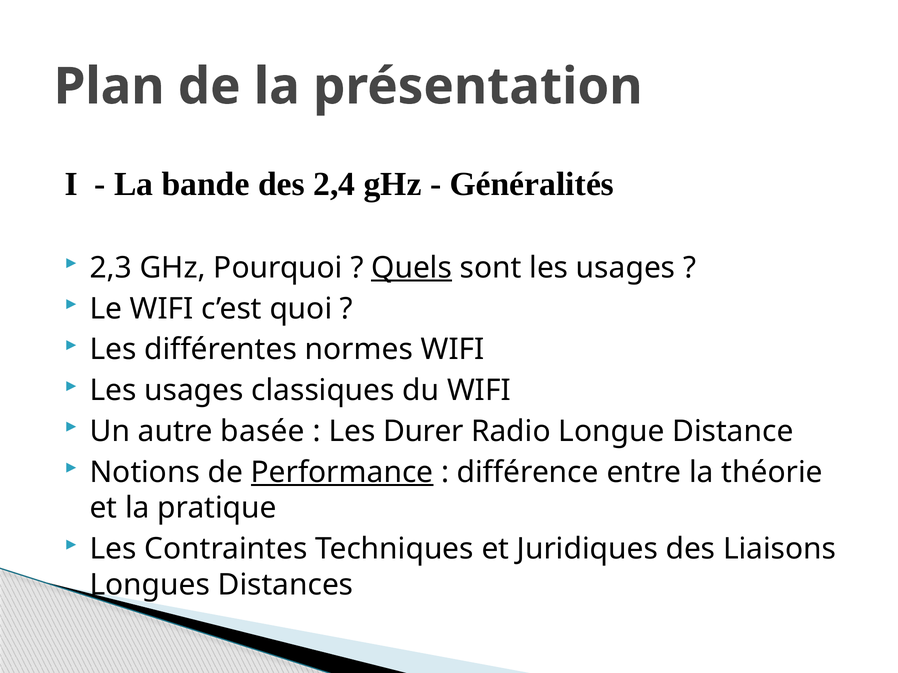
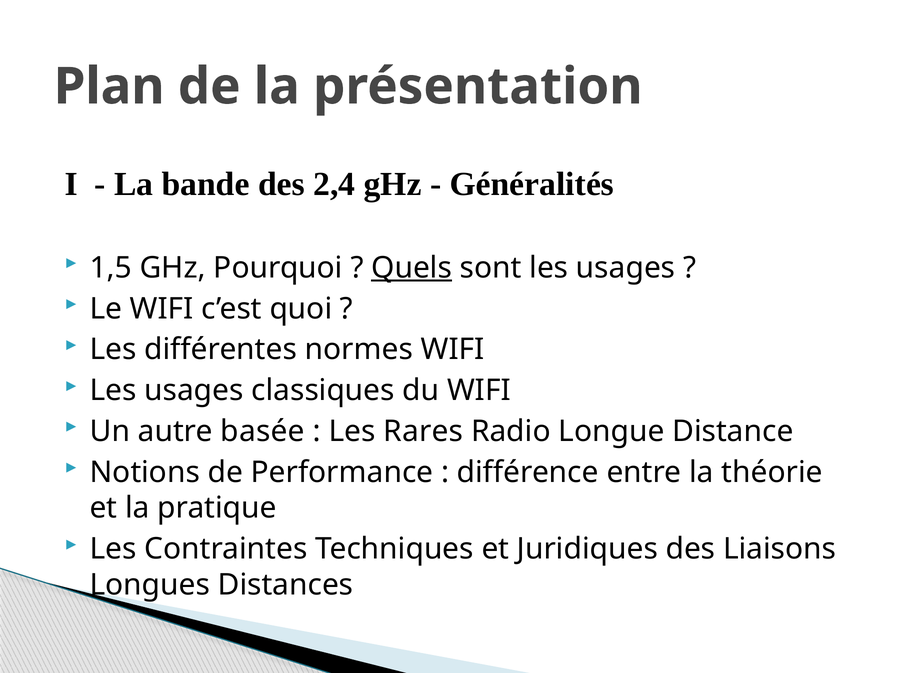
2,3: 2,3 -> 1,5 (111, 268)
Durer: Durer -> Rares (423, 432)
Performance underline: present -> none (342, 472)
